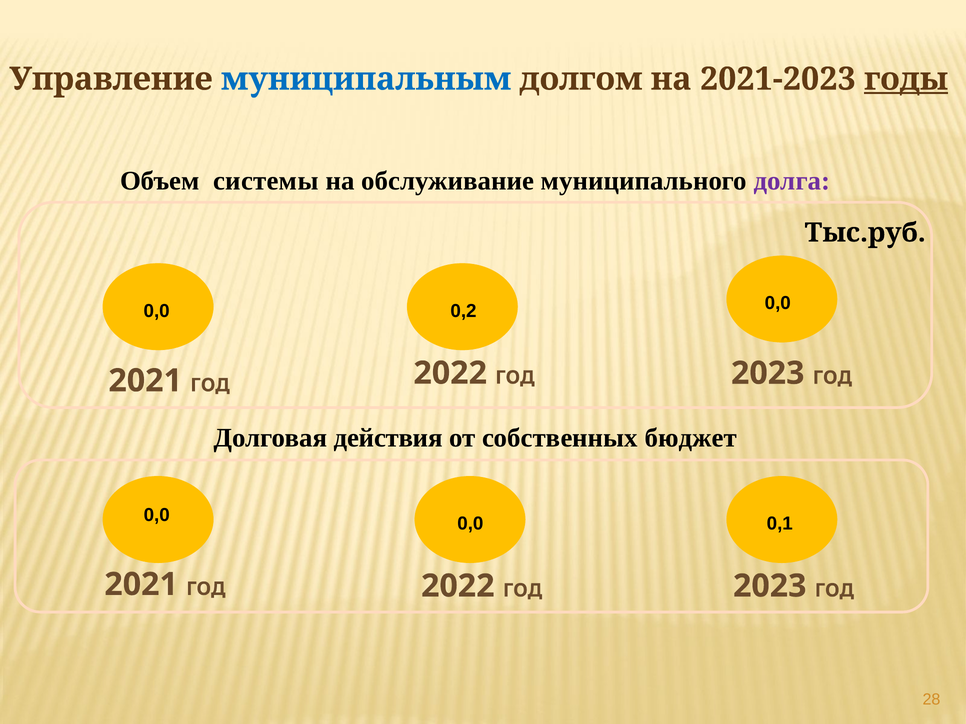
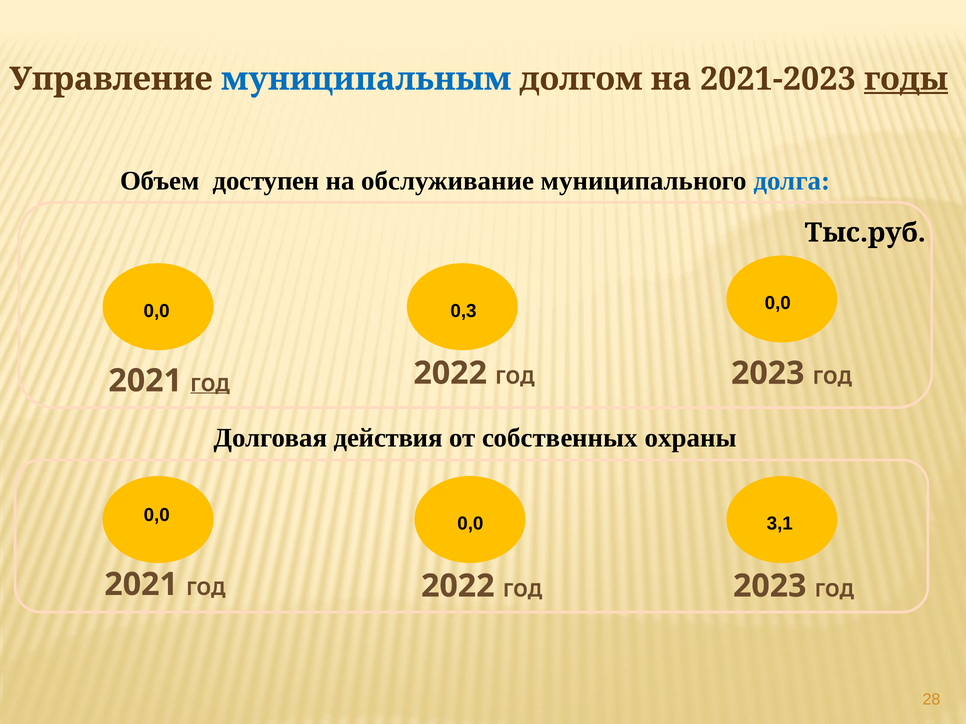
системы: системы -> доступен (266, 181)
долга colour: purple -> blue (792, 181)
0,2: 0,2 -> 0,3 (463, 311)
ГОД underline: none -> present (210, 385)
бюджет: бюджет -> охраны (691, 438)
0,1: 0,1 -> 3,1 (780, 524)
